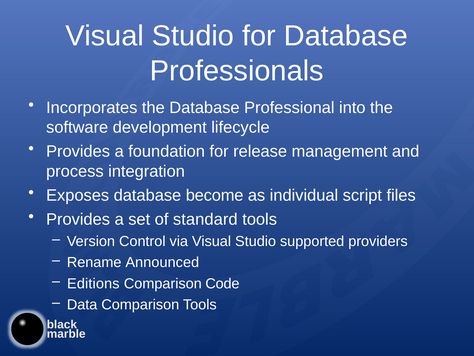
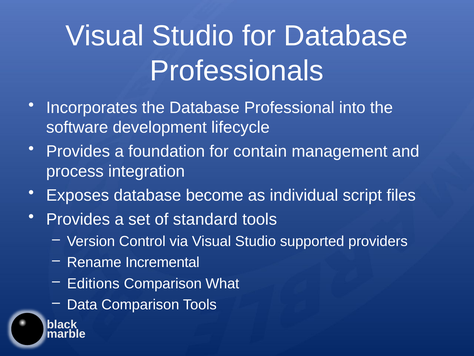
release: release -> contain (260, 151)
Announced: Announced -> Incremental (162, 262)
Code: Code -> What (222, 283)
